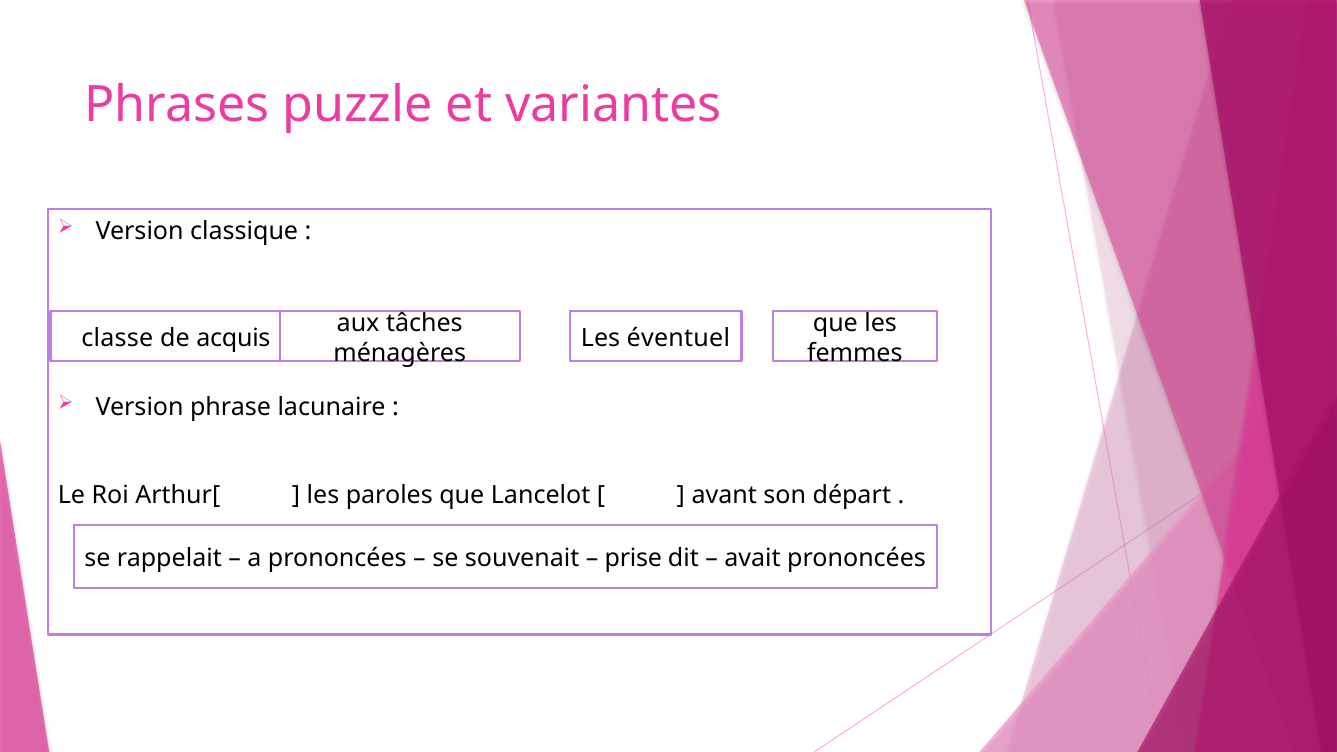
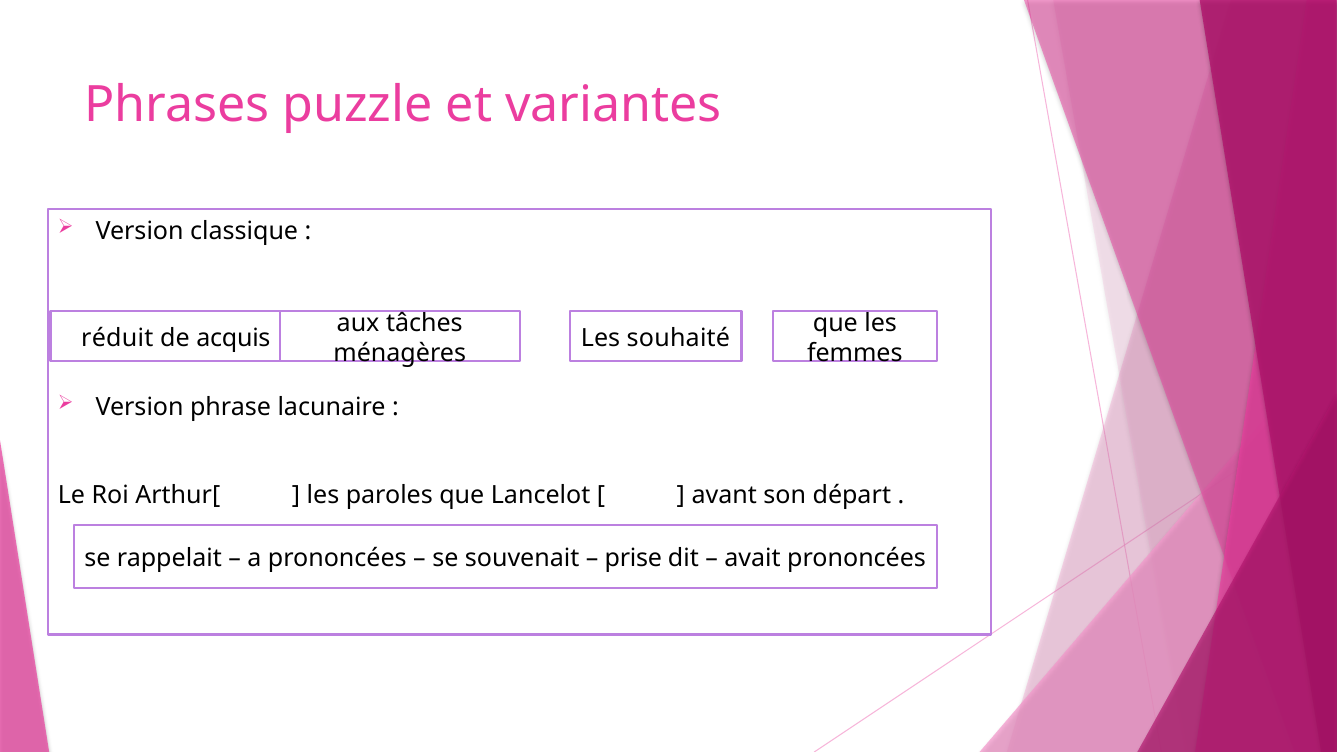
classe: classe -> réduit (117, 338)
éventuel: éventuel -> souhaité (678, 338)
